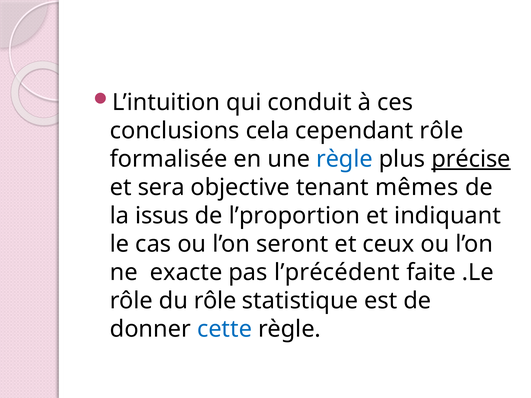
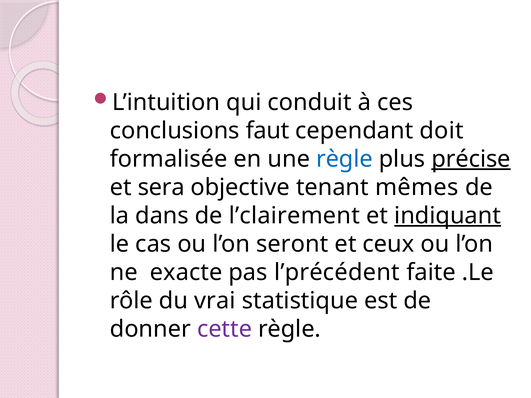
cela: cela -> faut (268, 131)
cependant rôle: rôle -> doit (441, 131)
issus: issus -> dans (162, 216)
l’proportion: l’proportion -> l’clairement (294, 216)
indiquant underline: none -> present (448, 216)
du rôle: rôle -> vrai (215, 301)
cette colour: blue -> purple (225, 329)
